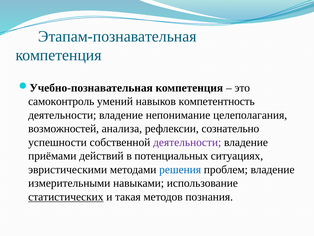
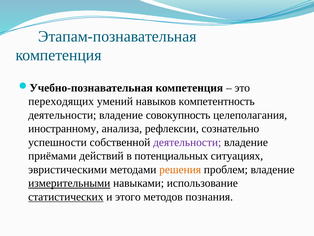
самоконтроль: самоконтроль -> переходящих (61, 101)
непонимание: непонимание -> совокупность (178, 115)
возможностей: возможностей -> иностранному (64, 128)
решения colour: blue -> orange (180, 169)
измерительными underline: none -> present (69, 183)
такая: такая -> этого (128, 196)
